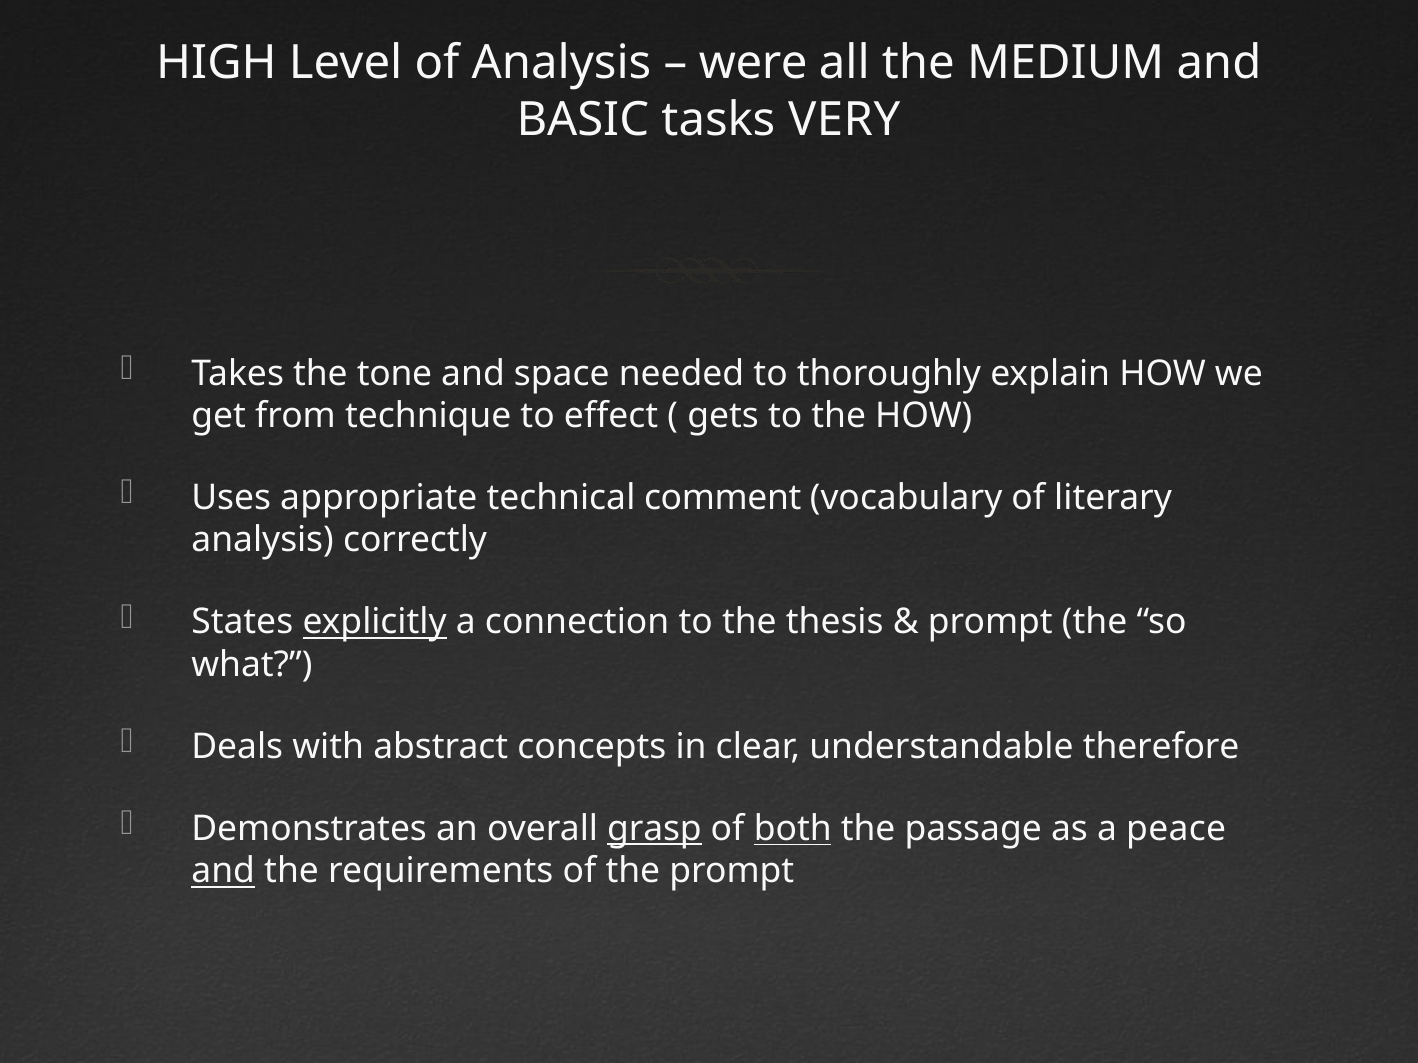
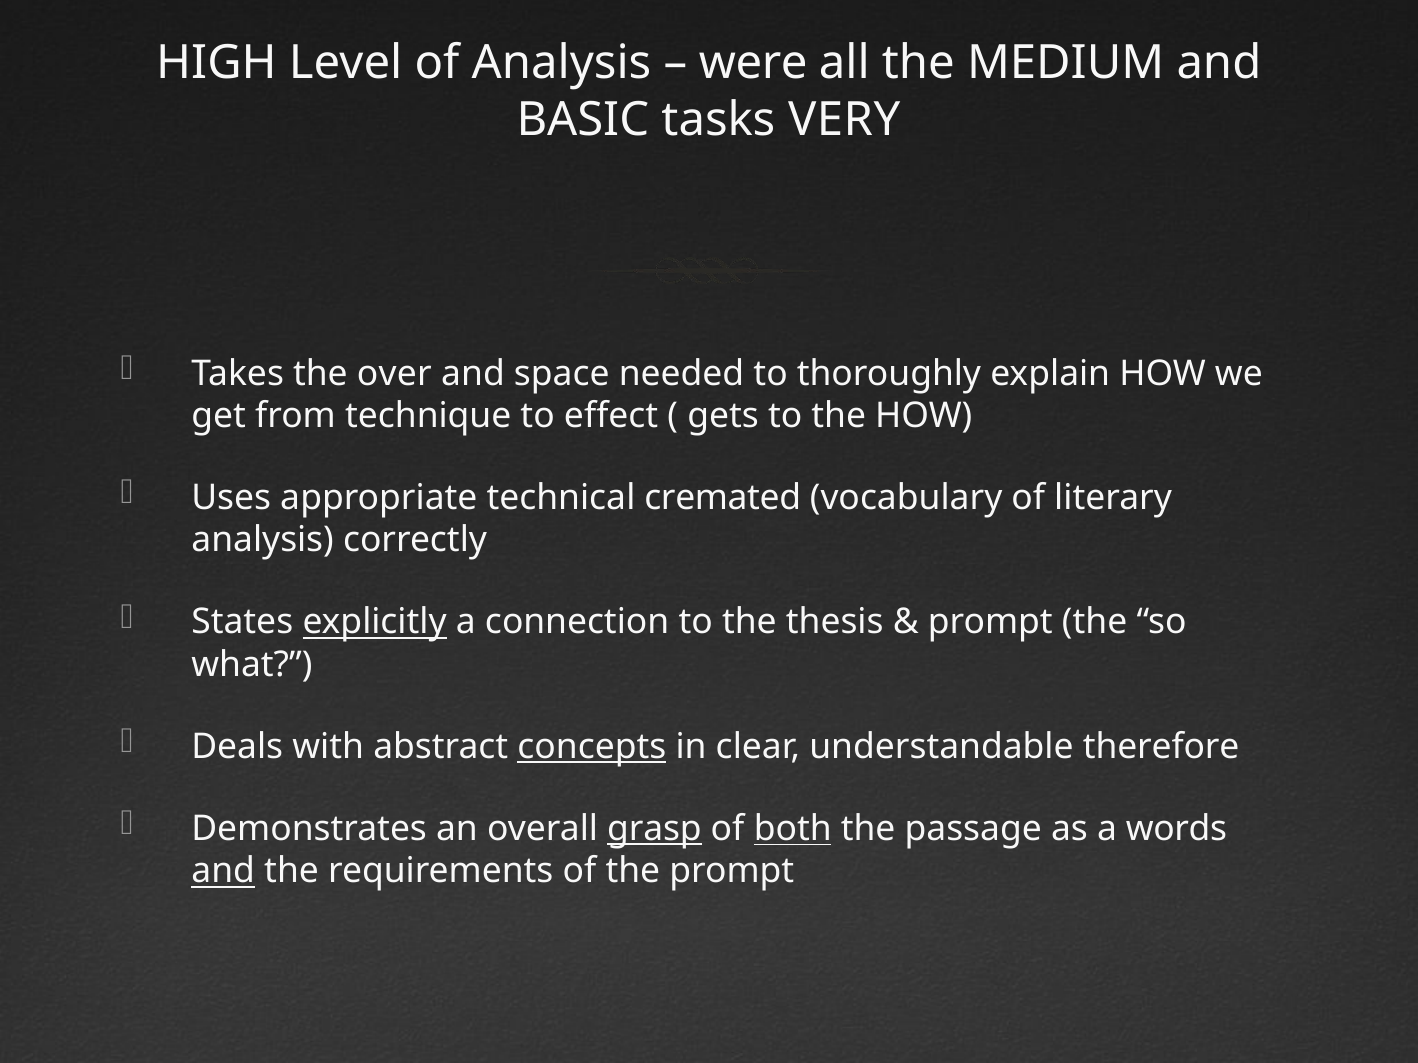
tone: tone -> over (394, 374)
comment: comment -> cremated (723, 498)
concepts underline: none -> present (592, 747)
peace: peace -> words (1176, 829)
